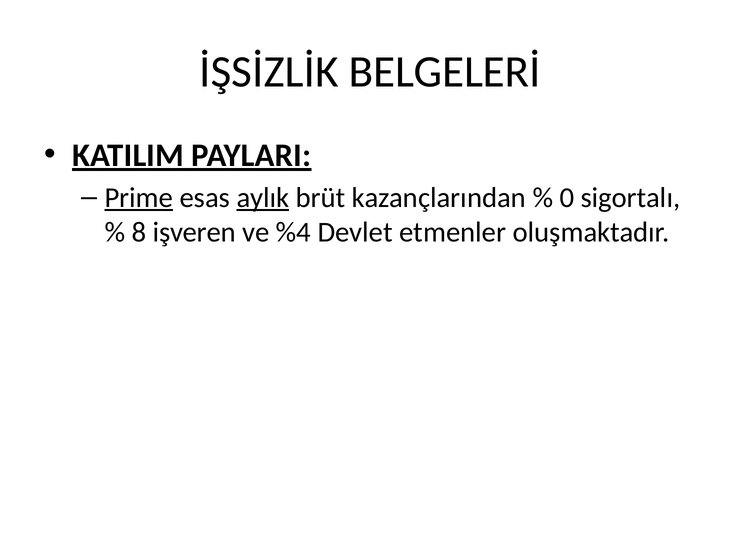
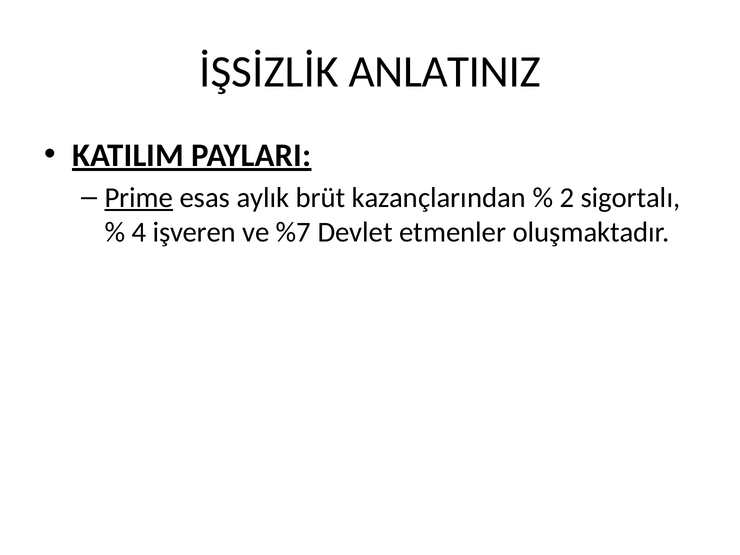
BELGELERİ: BELGELERİ -> ANLATINIZ (445, 72)
aylık underline: present -> none (263, 198)
0: 0 -> 2 (567, 198)
8: 8 -> 4 (139, 232)
%4: %4 -> %7 (293, 232)
